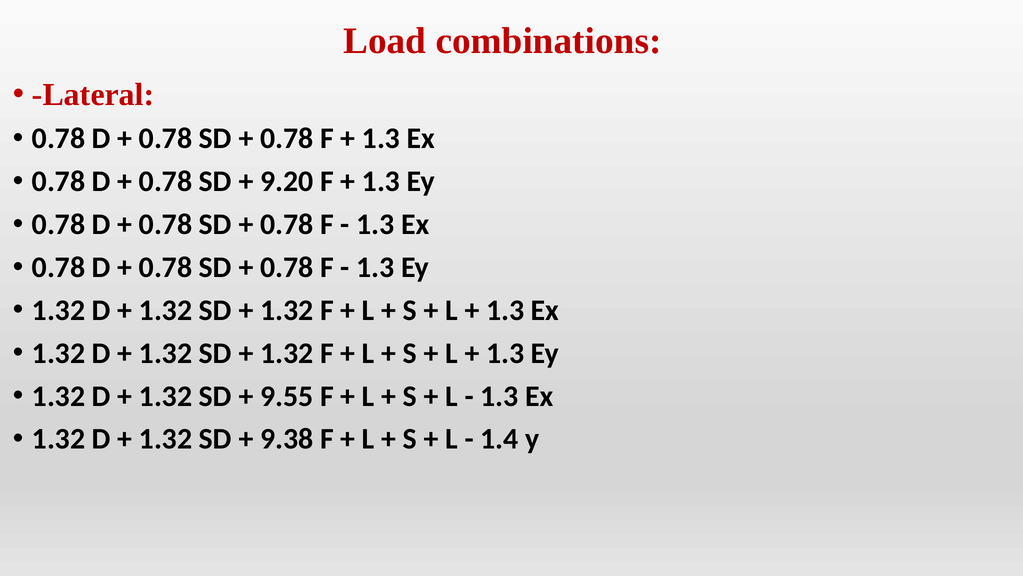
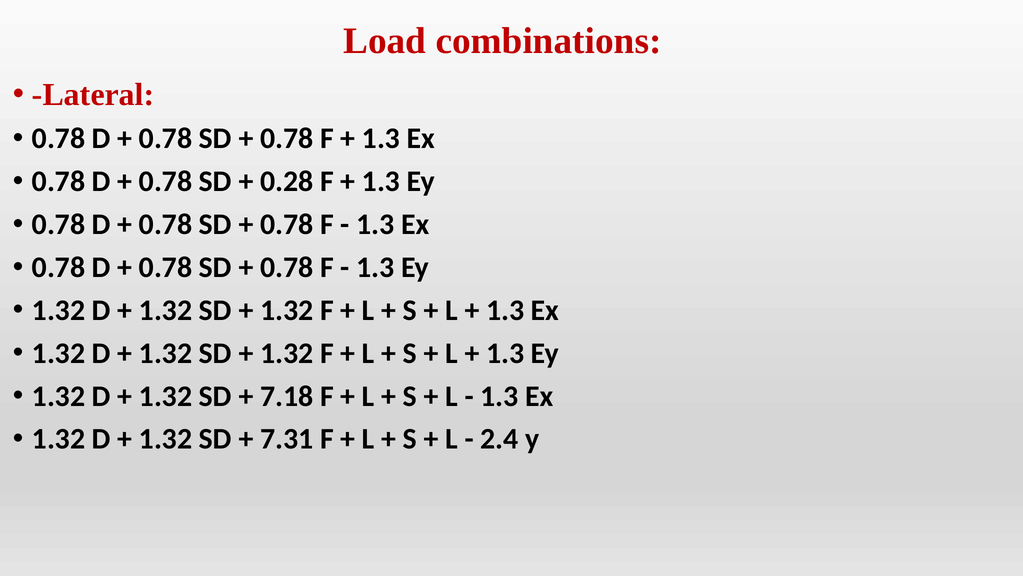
9.20: 9.20 -> 0.28 (287, 181)
9.55: 9.55 -> 7.18 (287, 396)
9.38: 9.38 -> 7.31 (287, 439)
1.4: 1.4 -> 2.4 (499, 439)
